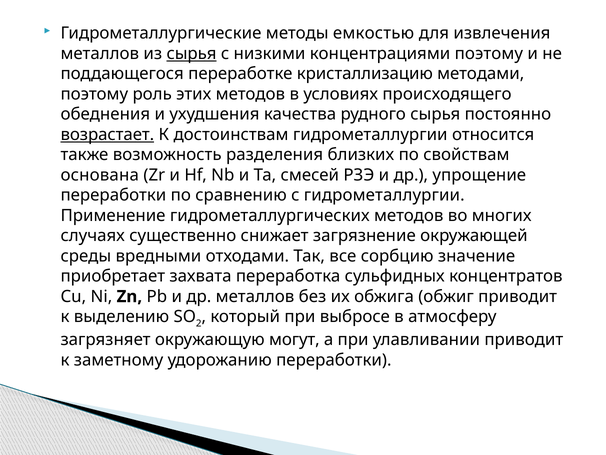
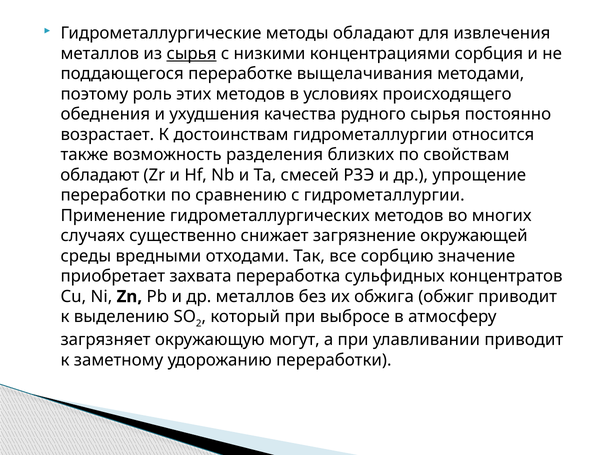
методы емкостью: емкостью -> обладают (374, 33)
концентрациями поэтому: поэтому -> сорбция (489, 53)
кристаллизацию: кристаллизацию -> выщелачивания (365, 74)
возрастает underline: present -> none (107, 134)
основана: основана -> обладают (100, 175)
